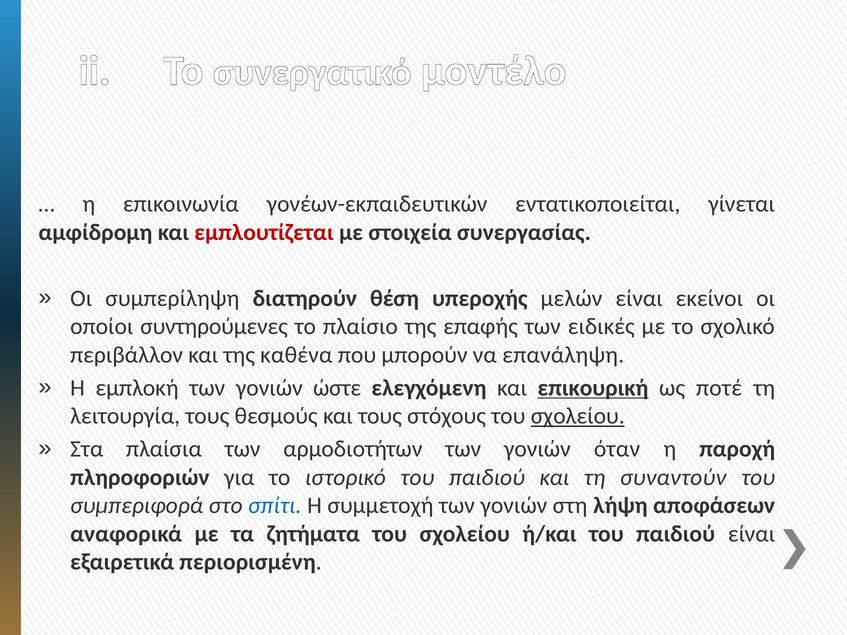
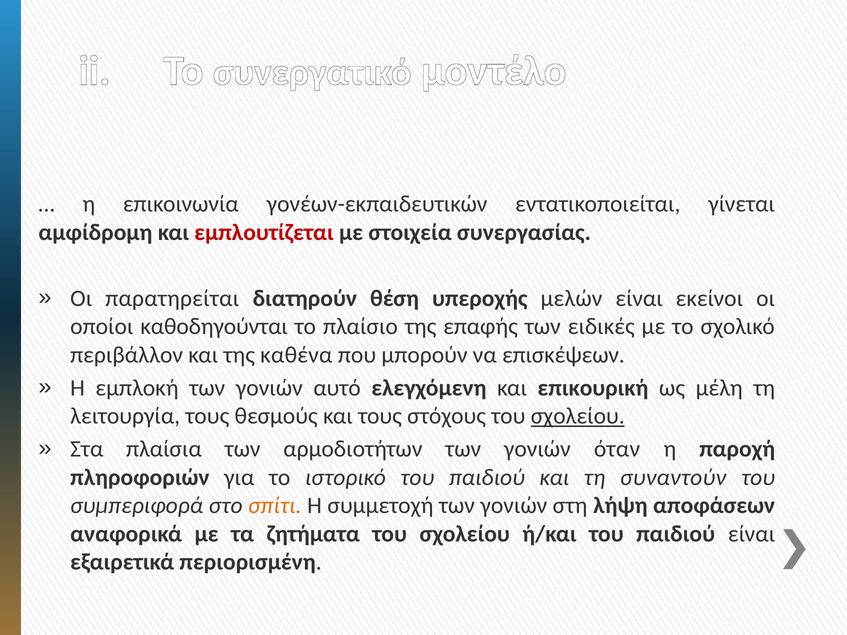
συμπερίληψη: συμπερίληψη -> παρατηρείται (172, 299)
συντηρούμενες: συντηρούμενες -> καθοδηγούνται (214, 327)
επανάληψη: επανάληψη -> επισκέψεων (563, 355)
ώστε: ώστε -> αυτό (337, 388)
επικουρική underline: present -> none (593, 388)
ποτέ: ποτέ -> μέλη (719, 388)
σπίτι colour: blue -> orange (275, 506)
